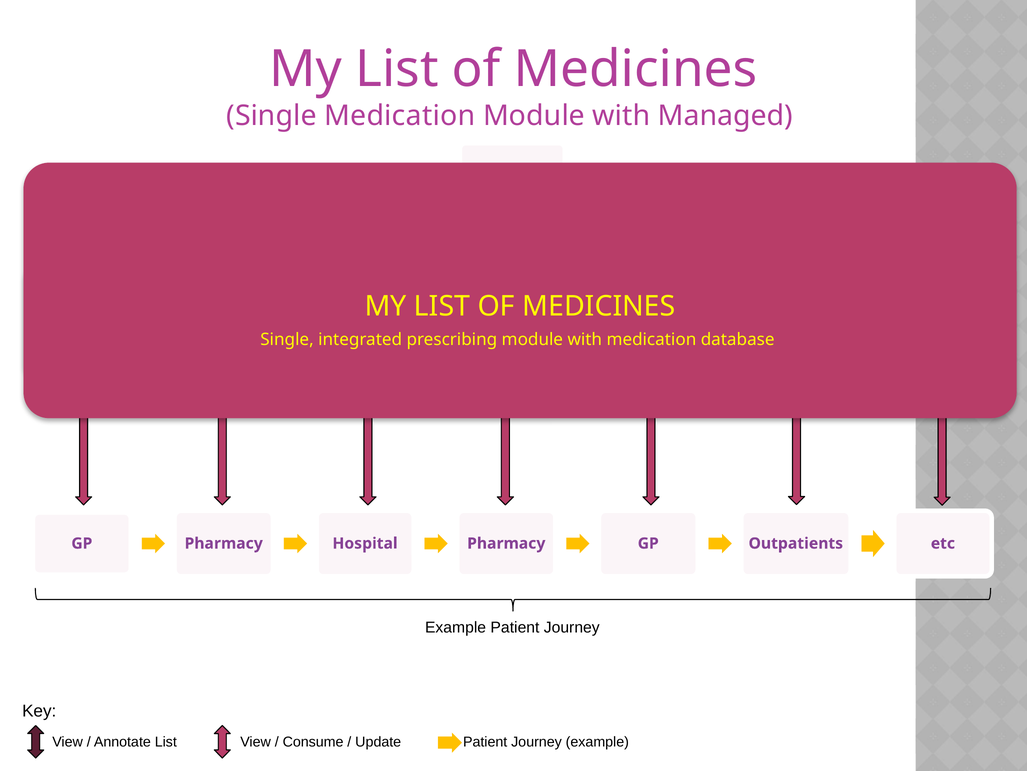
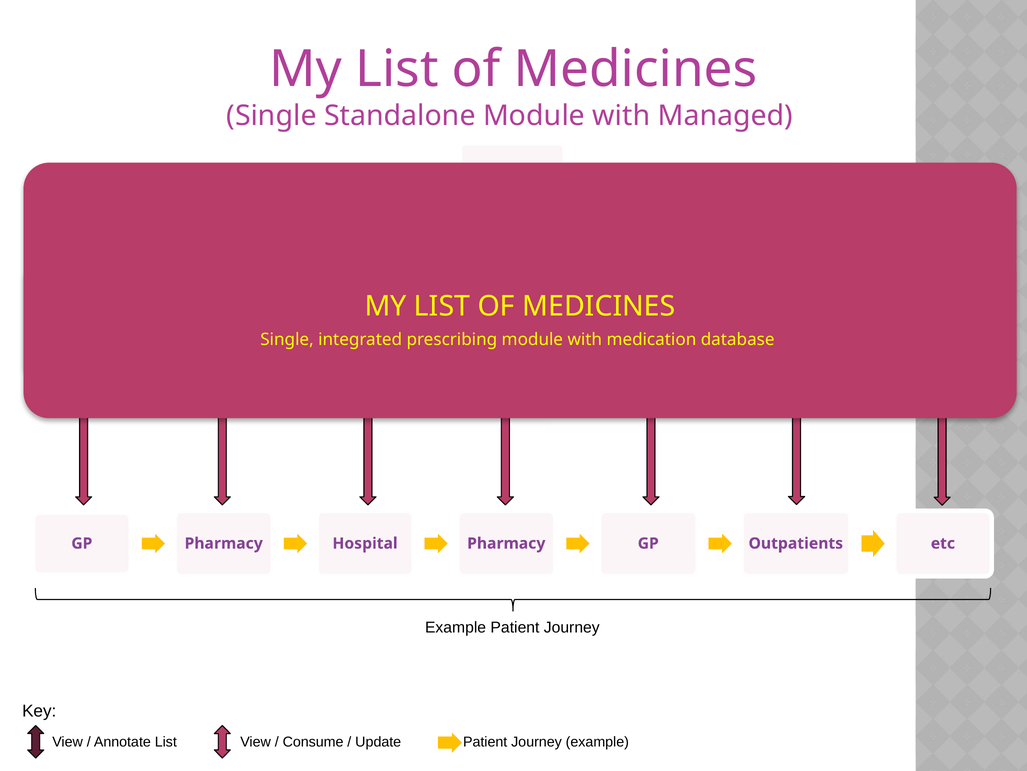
Single Medication: Medication -> Standalone (400, 116)
